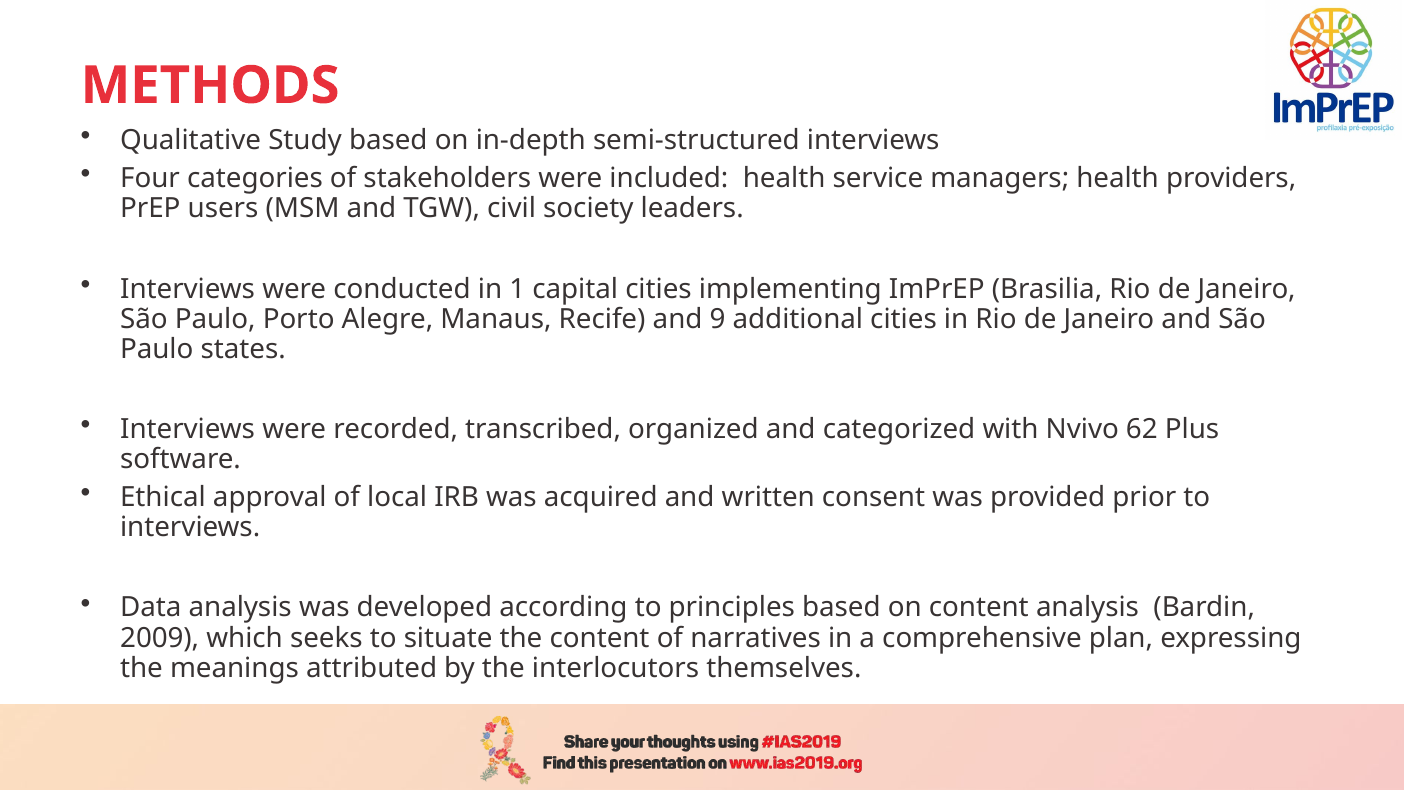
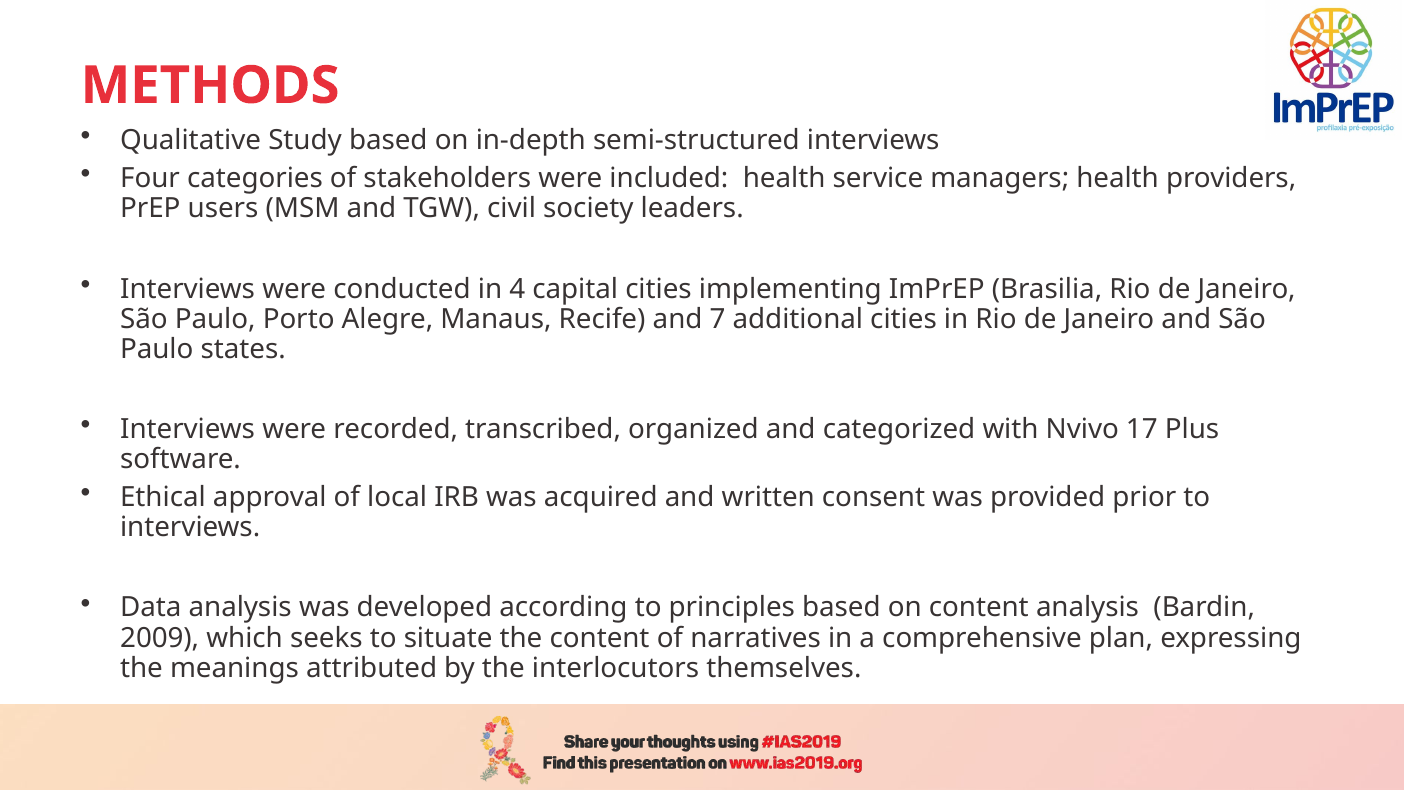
1: 1 -> 4 (517, 289)
9: 9 -> 7 (717, 319)
62: 62 -> 17 (1142, 429)
